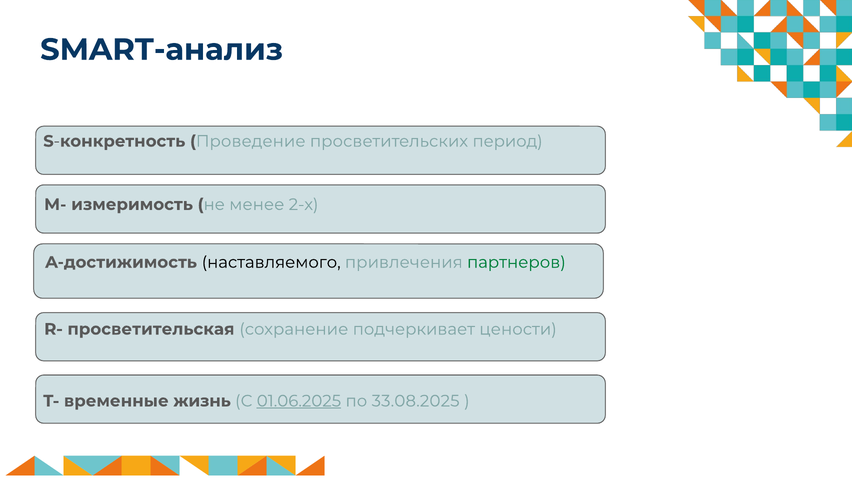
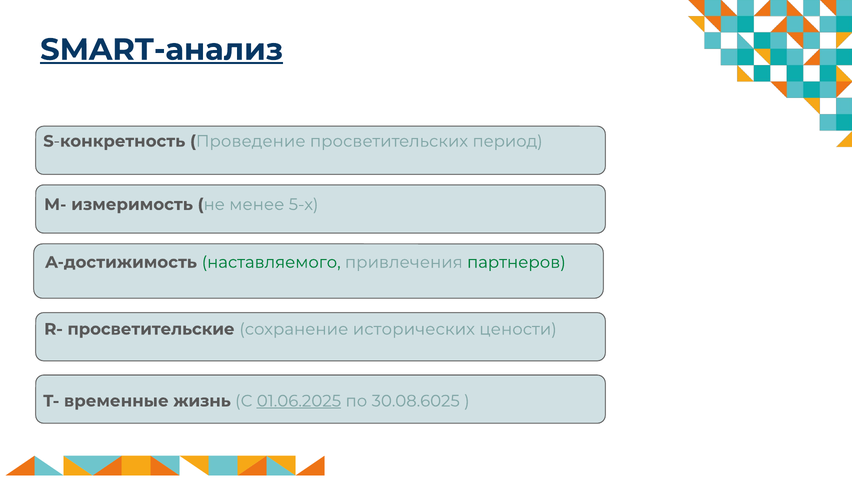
SMART-анализ underline: none -> present (162, 50)
2-х: 2-х -> 5-х (304, 205)
наставляемого colour: black -> green (271, 262)
просветительская: просветительская -> просветительские (151, 329)
подчеркивает: подчеркивает -> исторических (414, 329)
33.08.2025: 33.08.2025 -> 30.08.6025 (416, 401)
